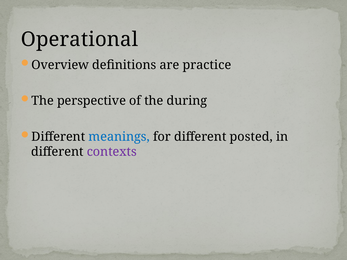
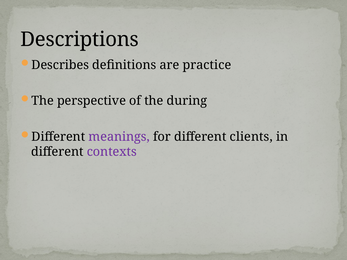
Operational: Operational -> Descriptions (80, 40)
Overview: Overview -> Describes (60, 65)
meanings colour: blue -> purple (119, 137)
posted: posted -> clients (251, 137)
